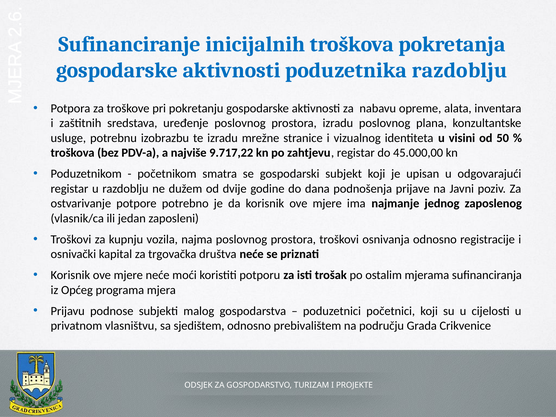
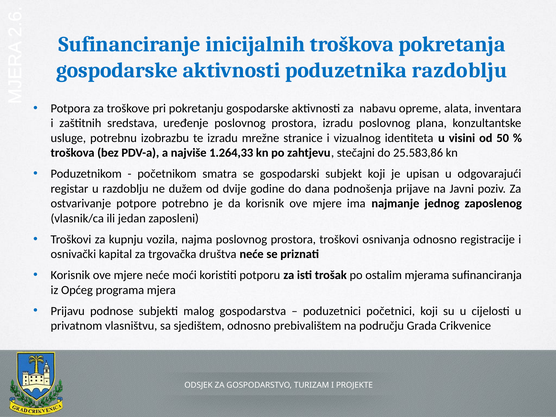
9.717,22: 9.717,22 -> 1.264,33 (231, 153)
zahtjevu registar: registar -> stečajni (356, 153)
45.000,00: 45.000,00 -> 25.583,86 (418, 153)
